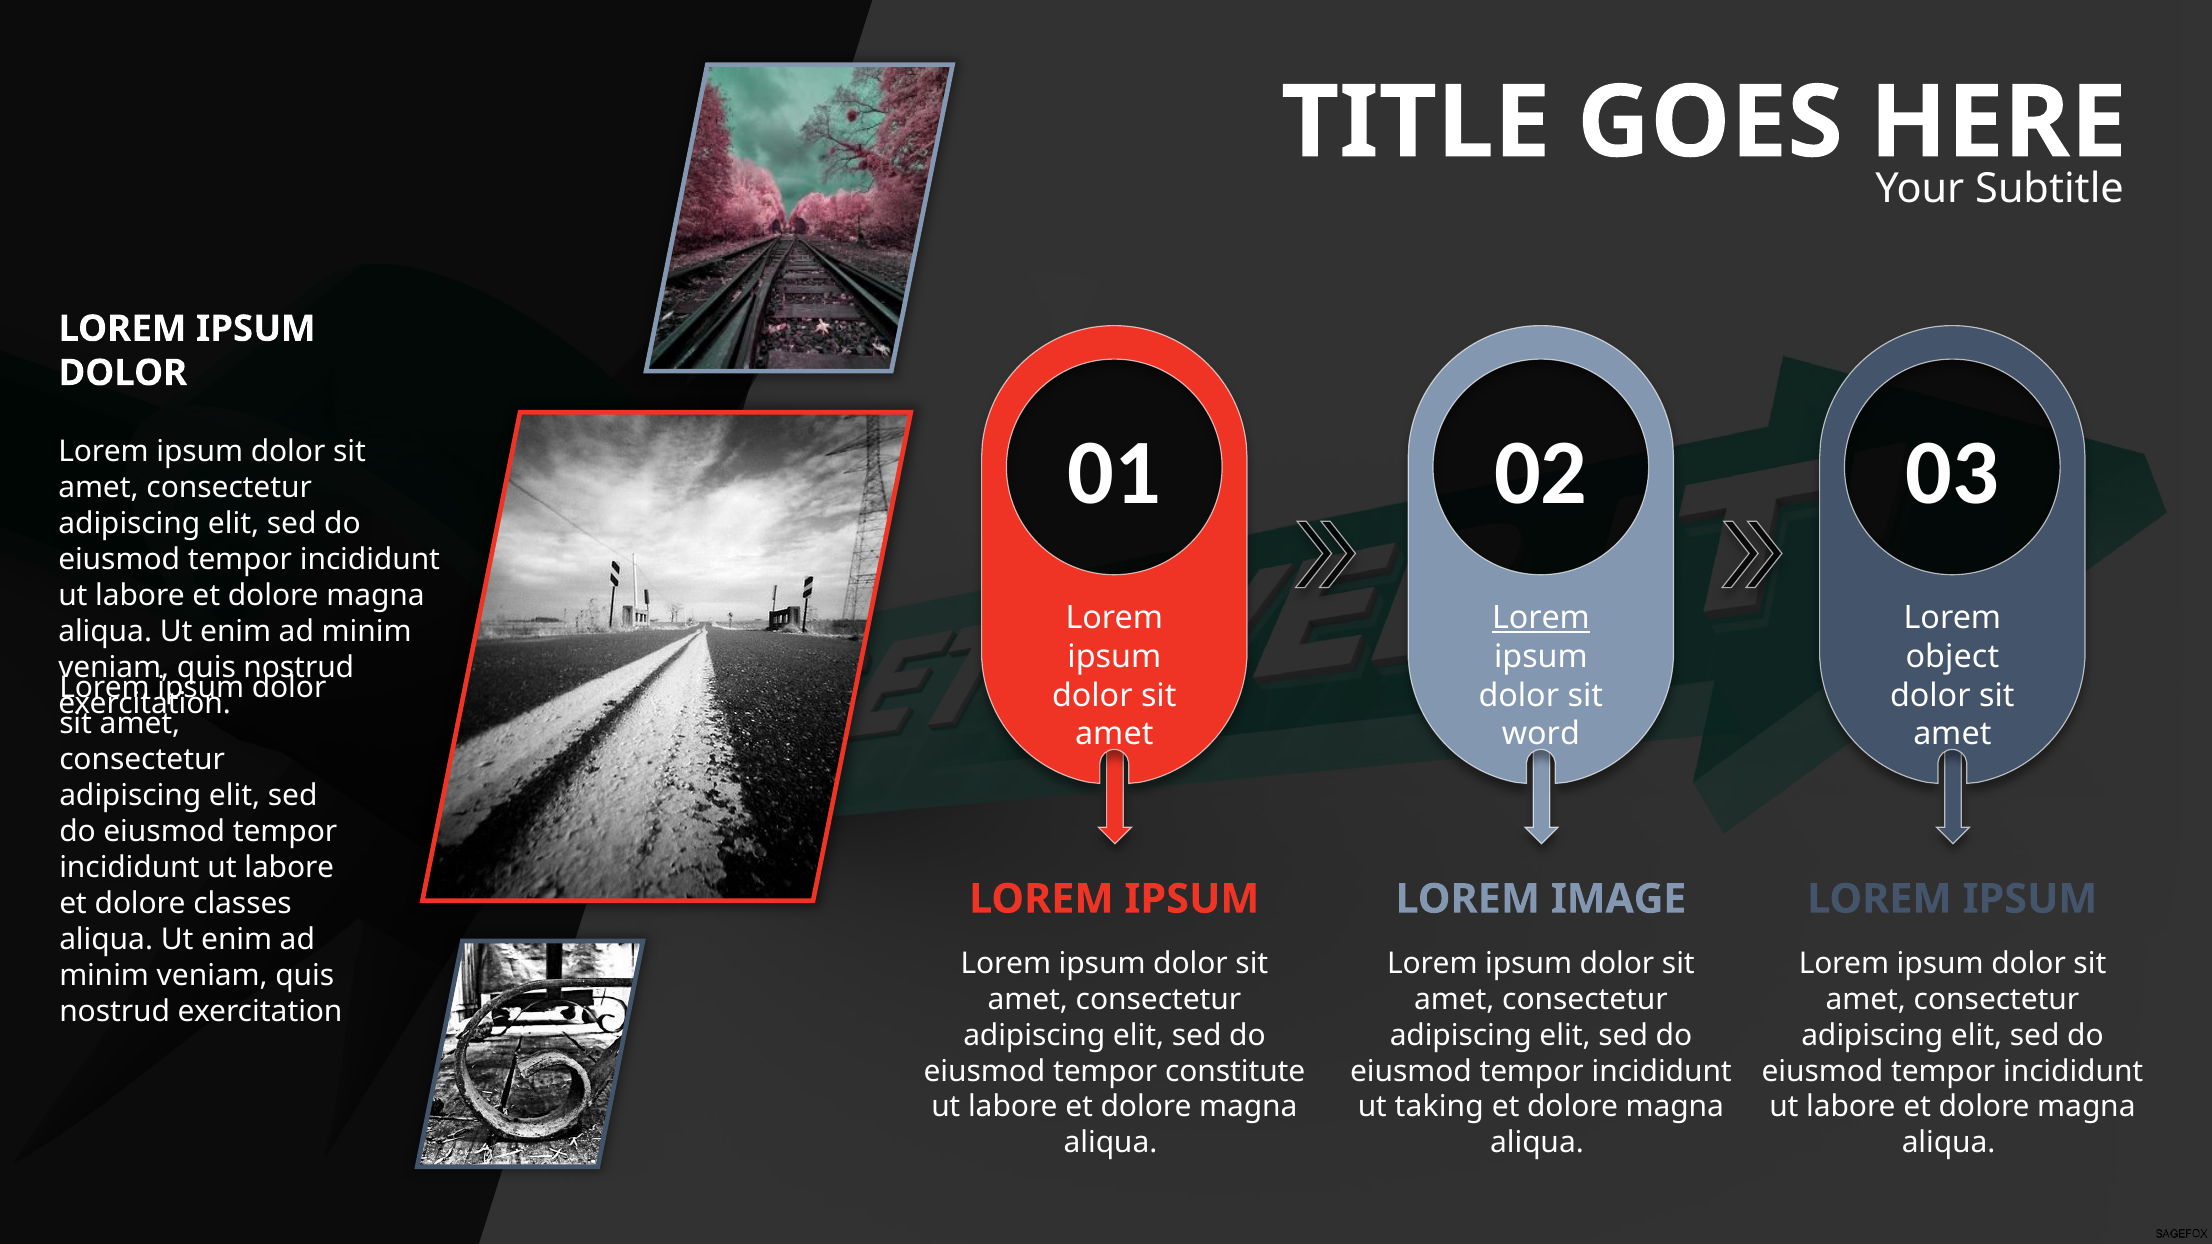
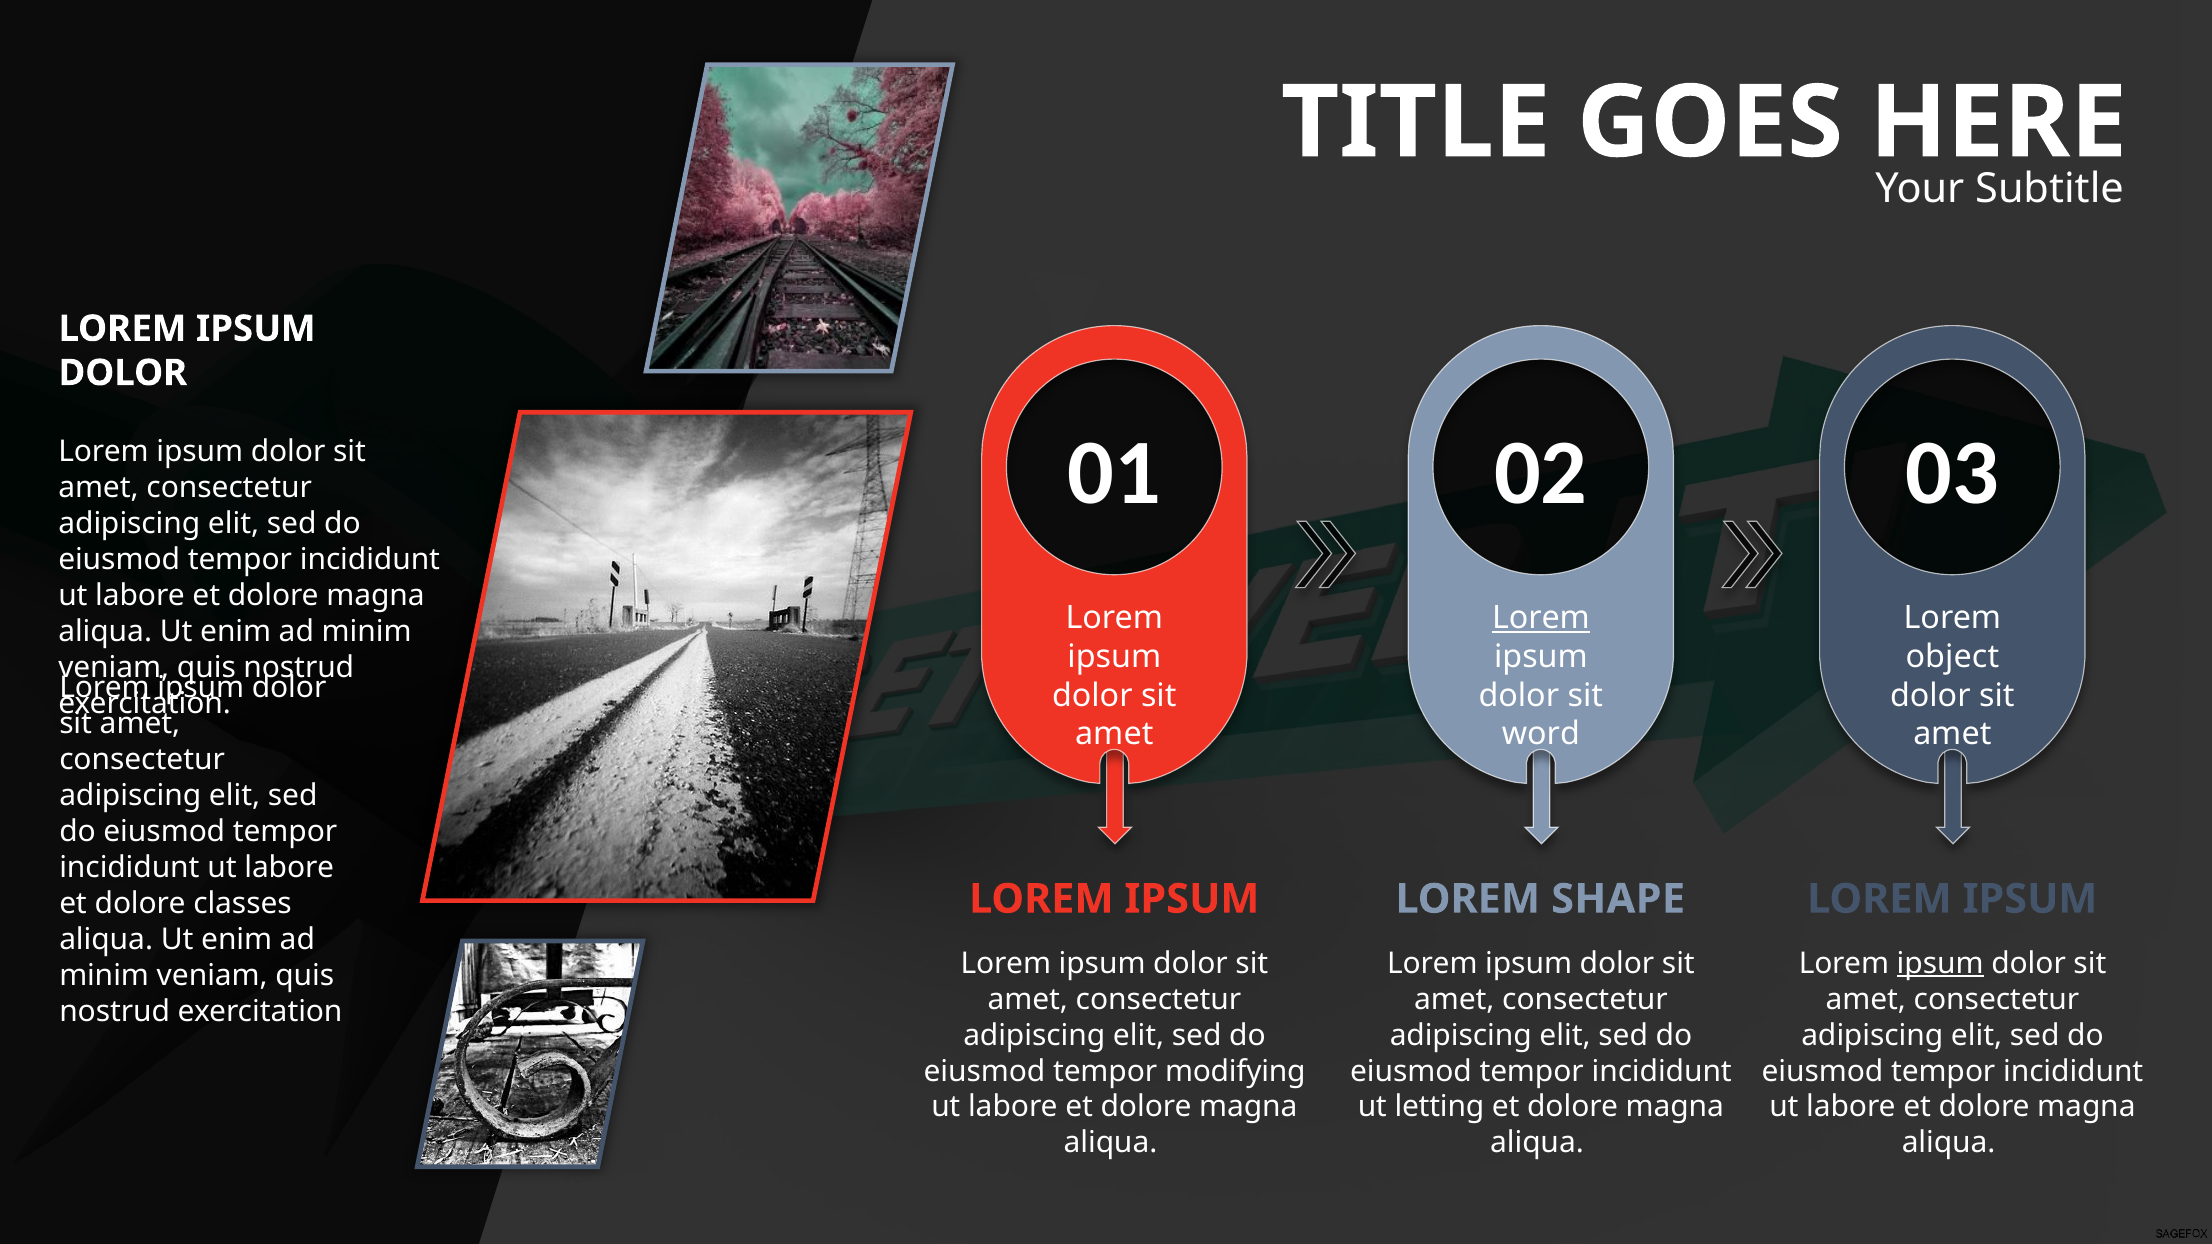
IMAGE: IMAGE -> SHAPE (1618, 899)
ipsum underline: none -> present (1940, 963)
constitute: constitute -> modifying (1235, 1071)
taking: taking -> letting (1439, 1107)
